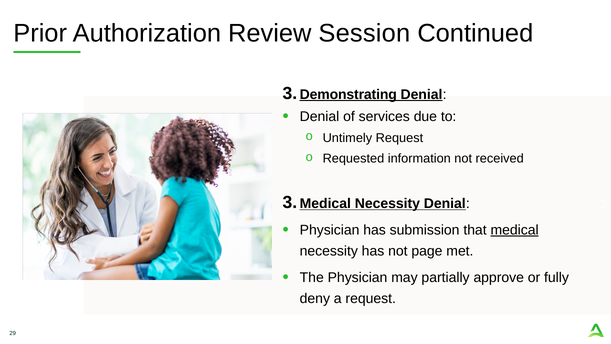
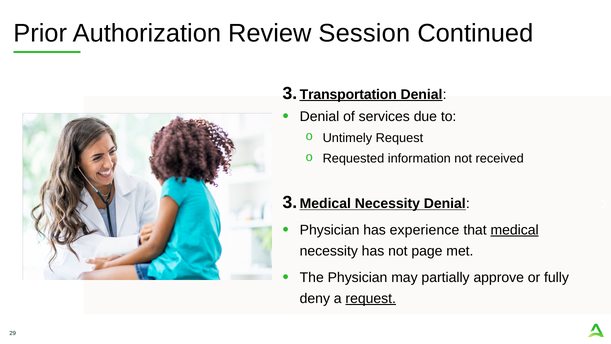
Demonstrating: Demonstrating -> Transportation (348, 94)
submission: submission -> experience (425, 230)
request underline: none -> present (371, 298)
